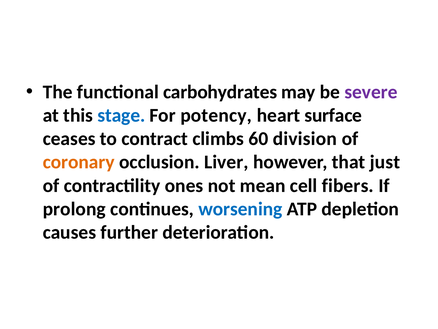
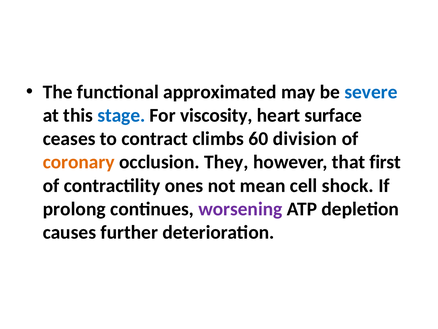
carbohydrates: carbohydrates -> approximated (220, 92)
severe colour: purple -> blue (371, 92)
potency: potency -> viscosity (216, 115)
Liver: Liver -> They (226, 162)
just: just -> first (385, 162)
fibers: fibers -> shock (348, 185)
worsening colour: blue -> purple (240, 209)
